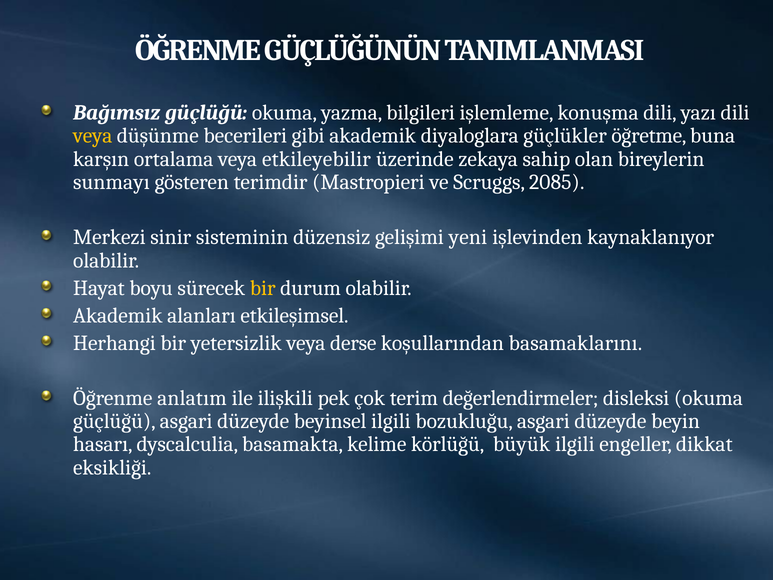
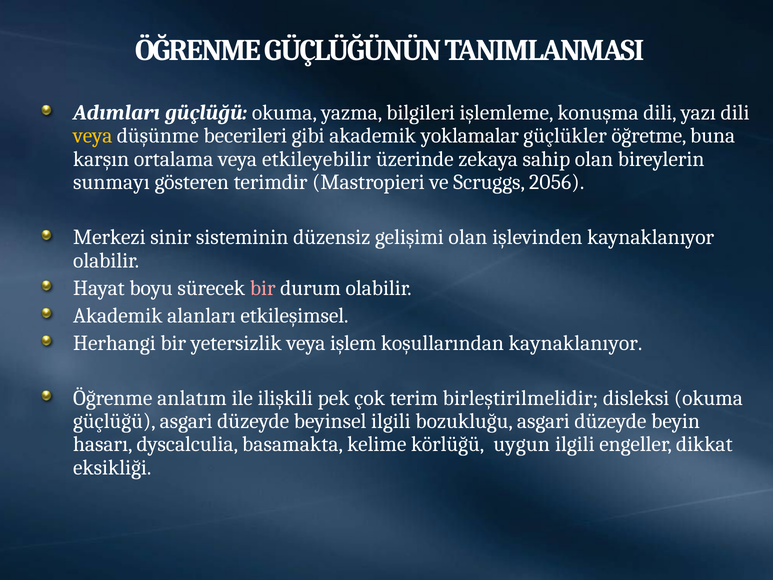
Bağımsız: Bağımsız -> Adımları (117, 113)
diyaloglara: diyaloglara -> yoklamalar (470, 136)
2085: 2085 -> 2056 (557, 182)
gelişimi yeni: yeni -> olan (468, 237)
bir colour: yellow -> pink (263, 288)
derse: derse -> işlem (353, 343)
koşullarından basamaklarını: basamaklarını -> kaynaklanıyor (576, 343)
değerlendirmeler: değerlendirmeler -> birleştirilmelidir (520, 398)
büyük: büyük -> uygun (522, 444)
